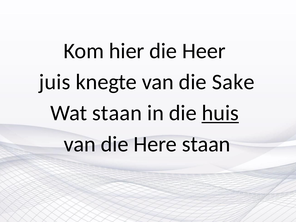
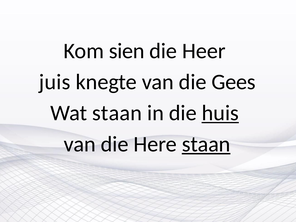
hier: hier -> sien (127, 51)
Sake: Sake -> Gees (233, 82)
staan underline: none -> present (206, 144)
